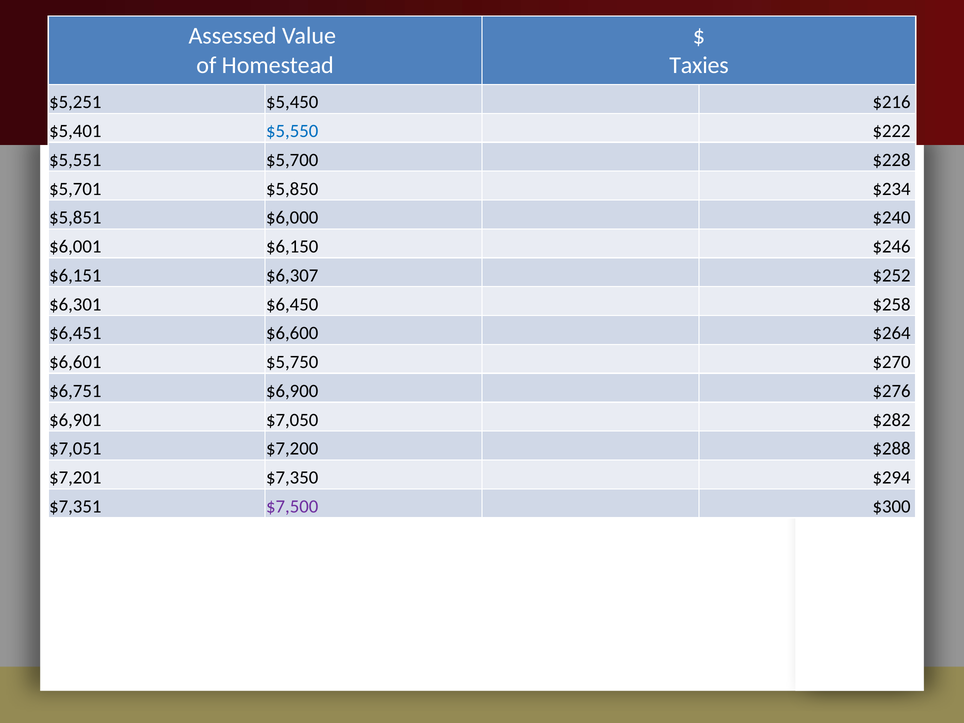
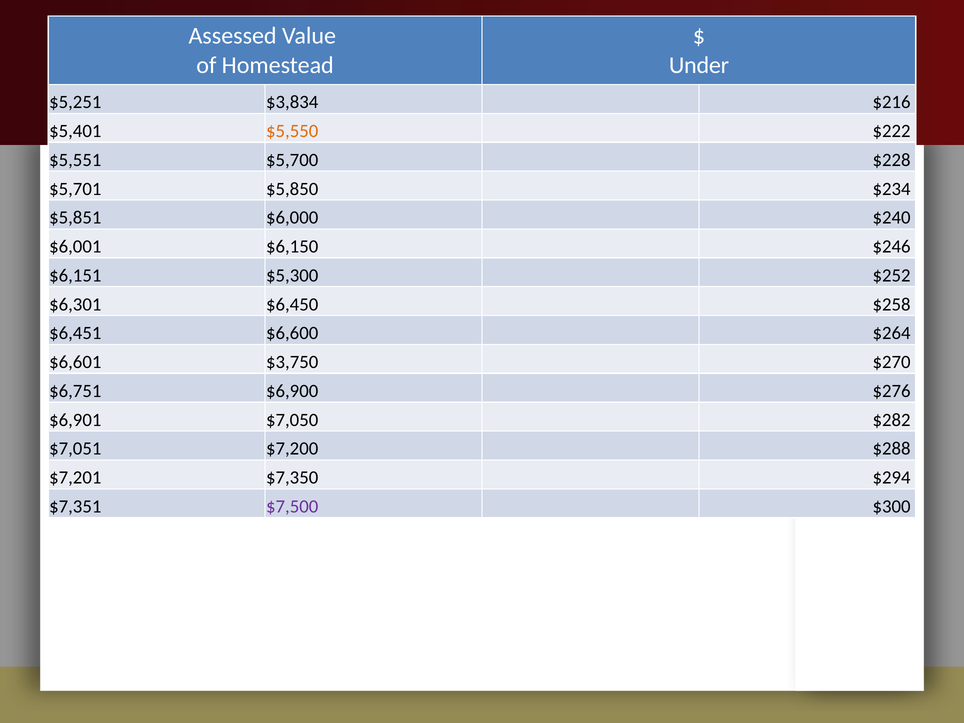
Taxies: Taxies -> Under (699, 65)
$5,450: $5,450 -> $3,834 (292, 102)
$5,550 colour: blue -> orange (292, 131)
$6,307: $6,307 -> $5,300 (292, 275)
$5,750: $5,750 -> $3,750 (292, 362)
